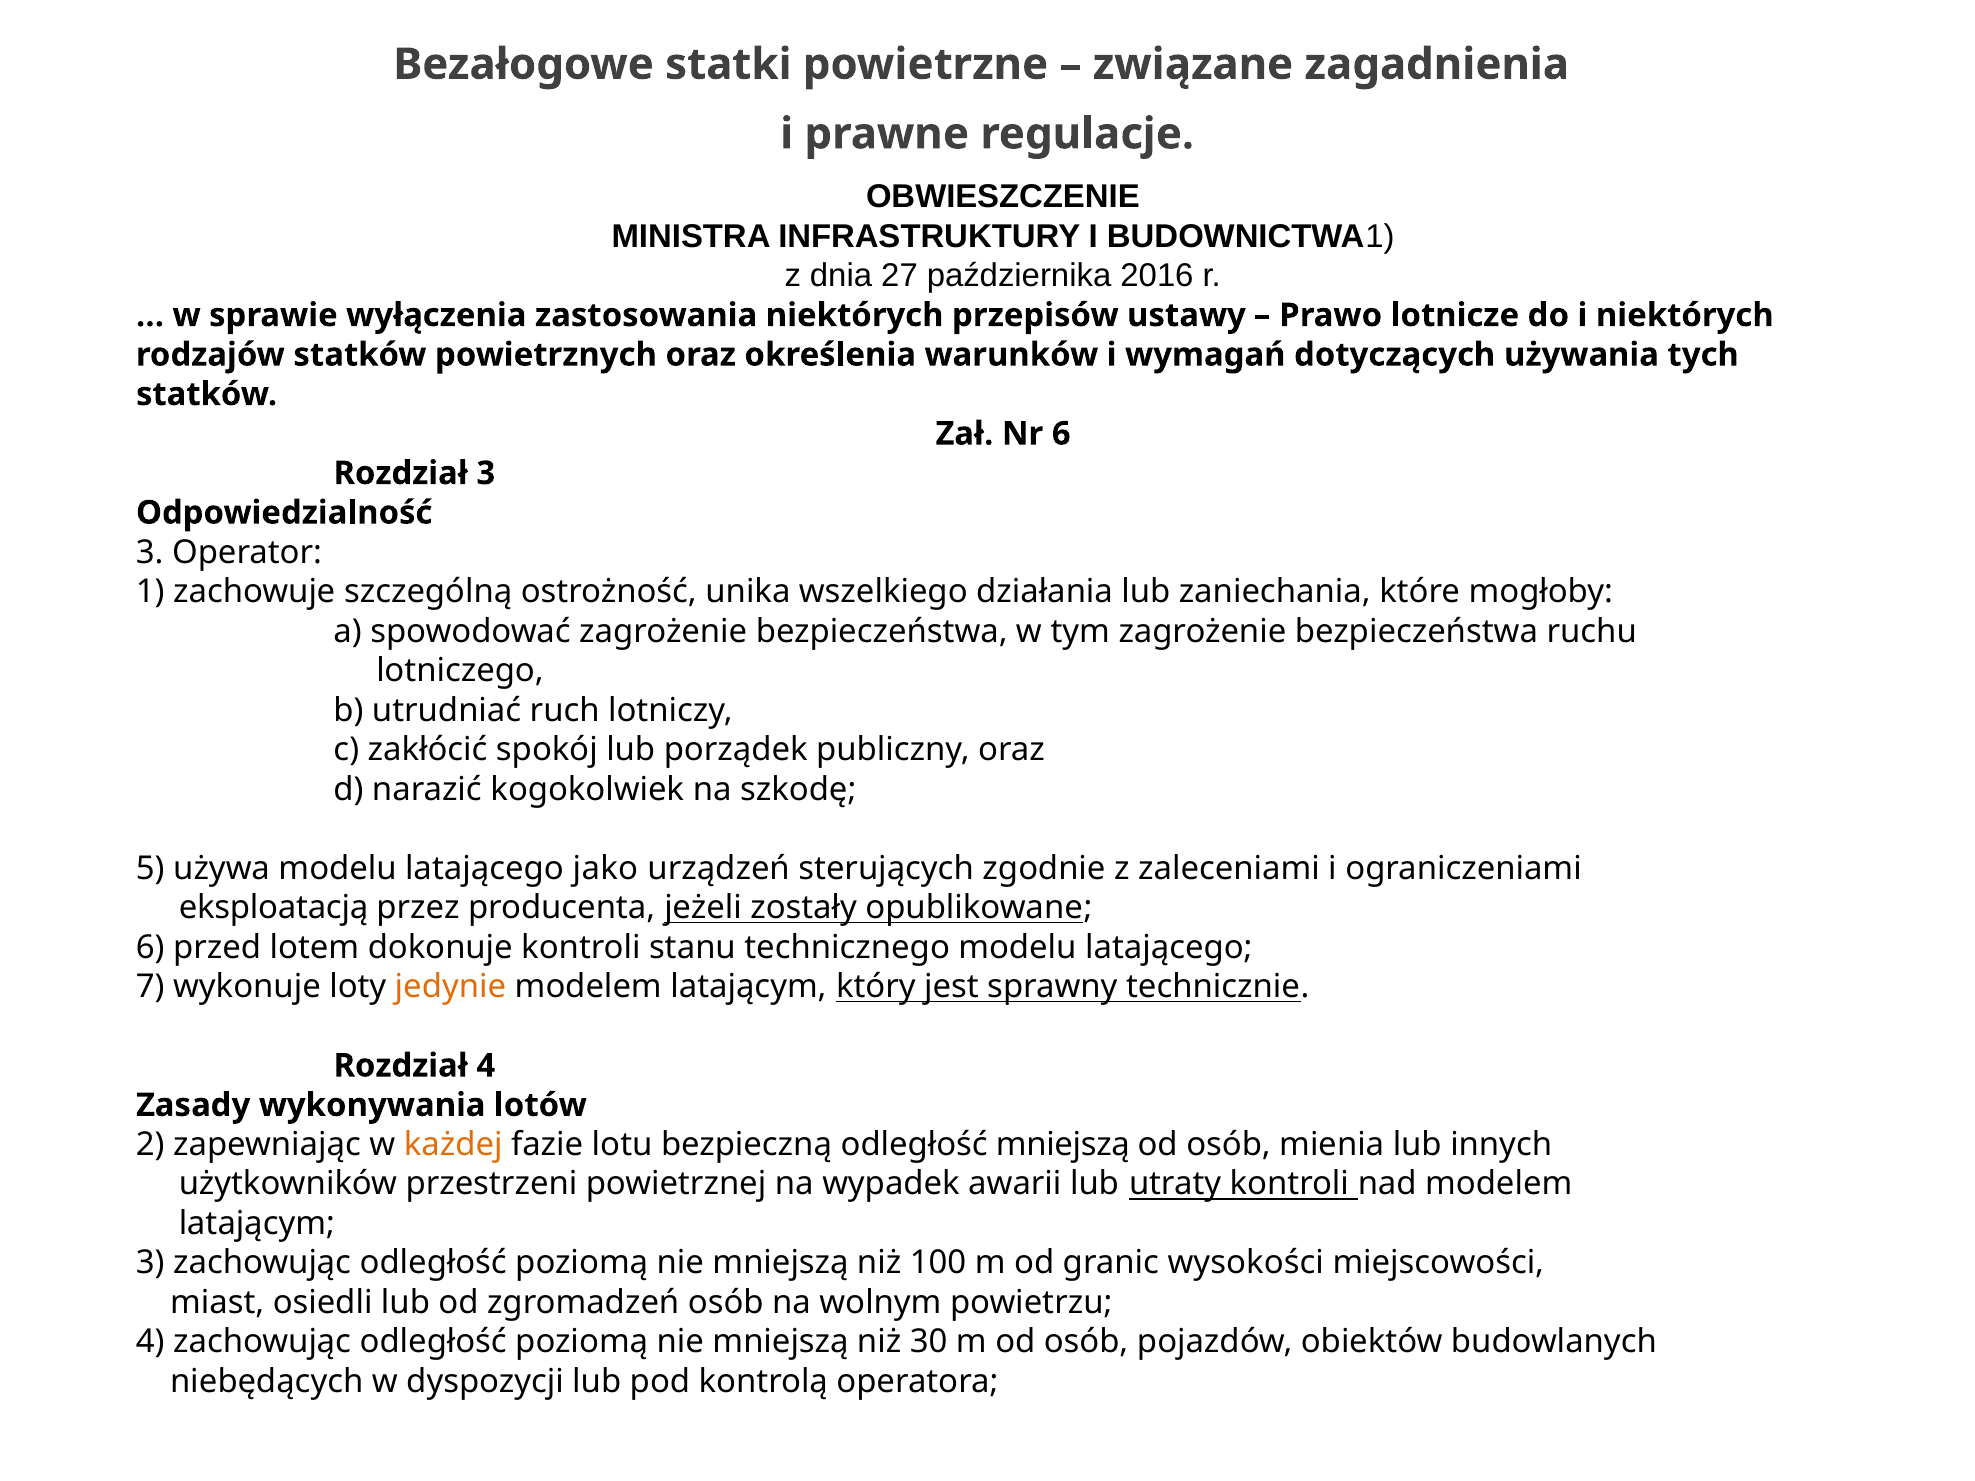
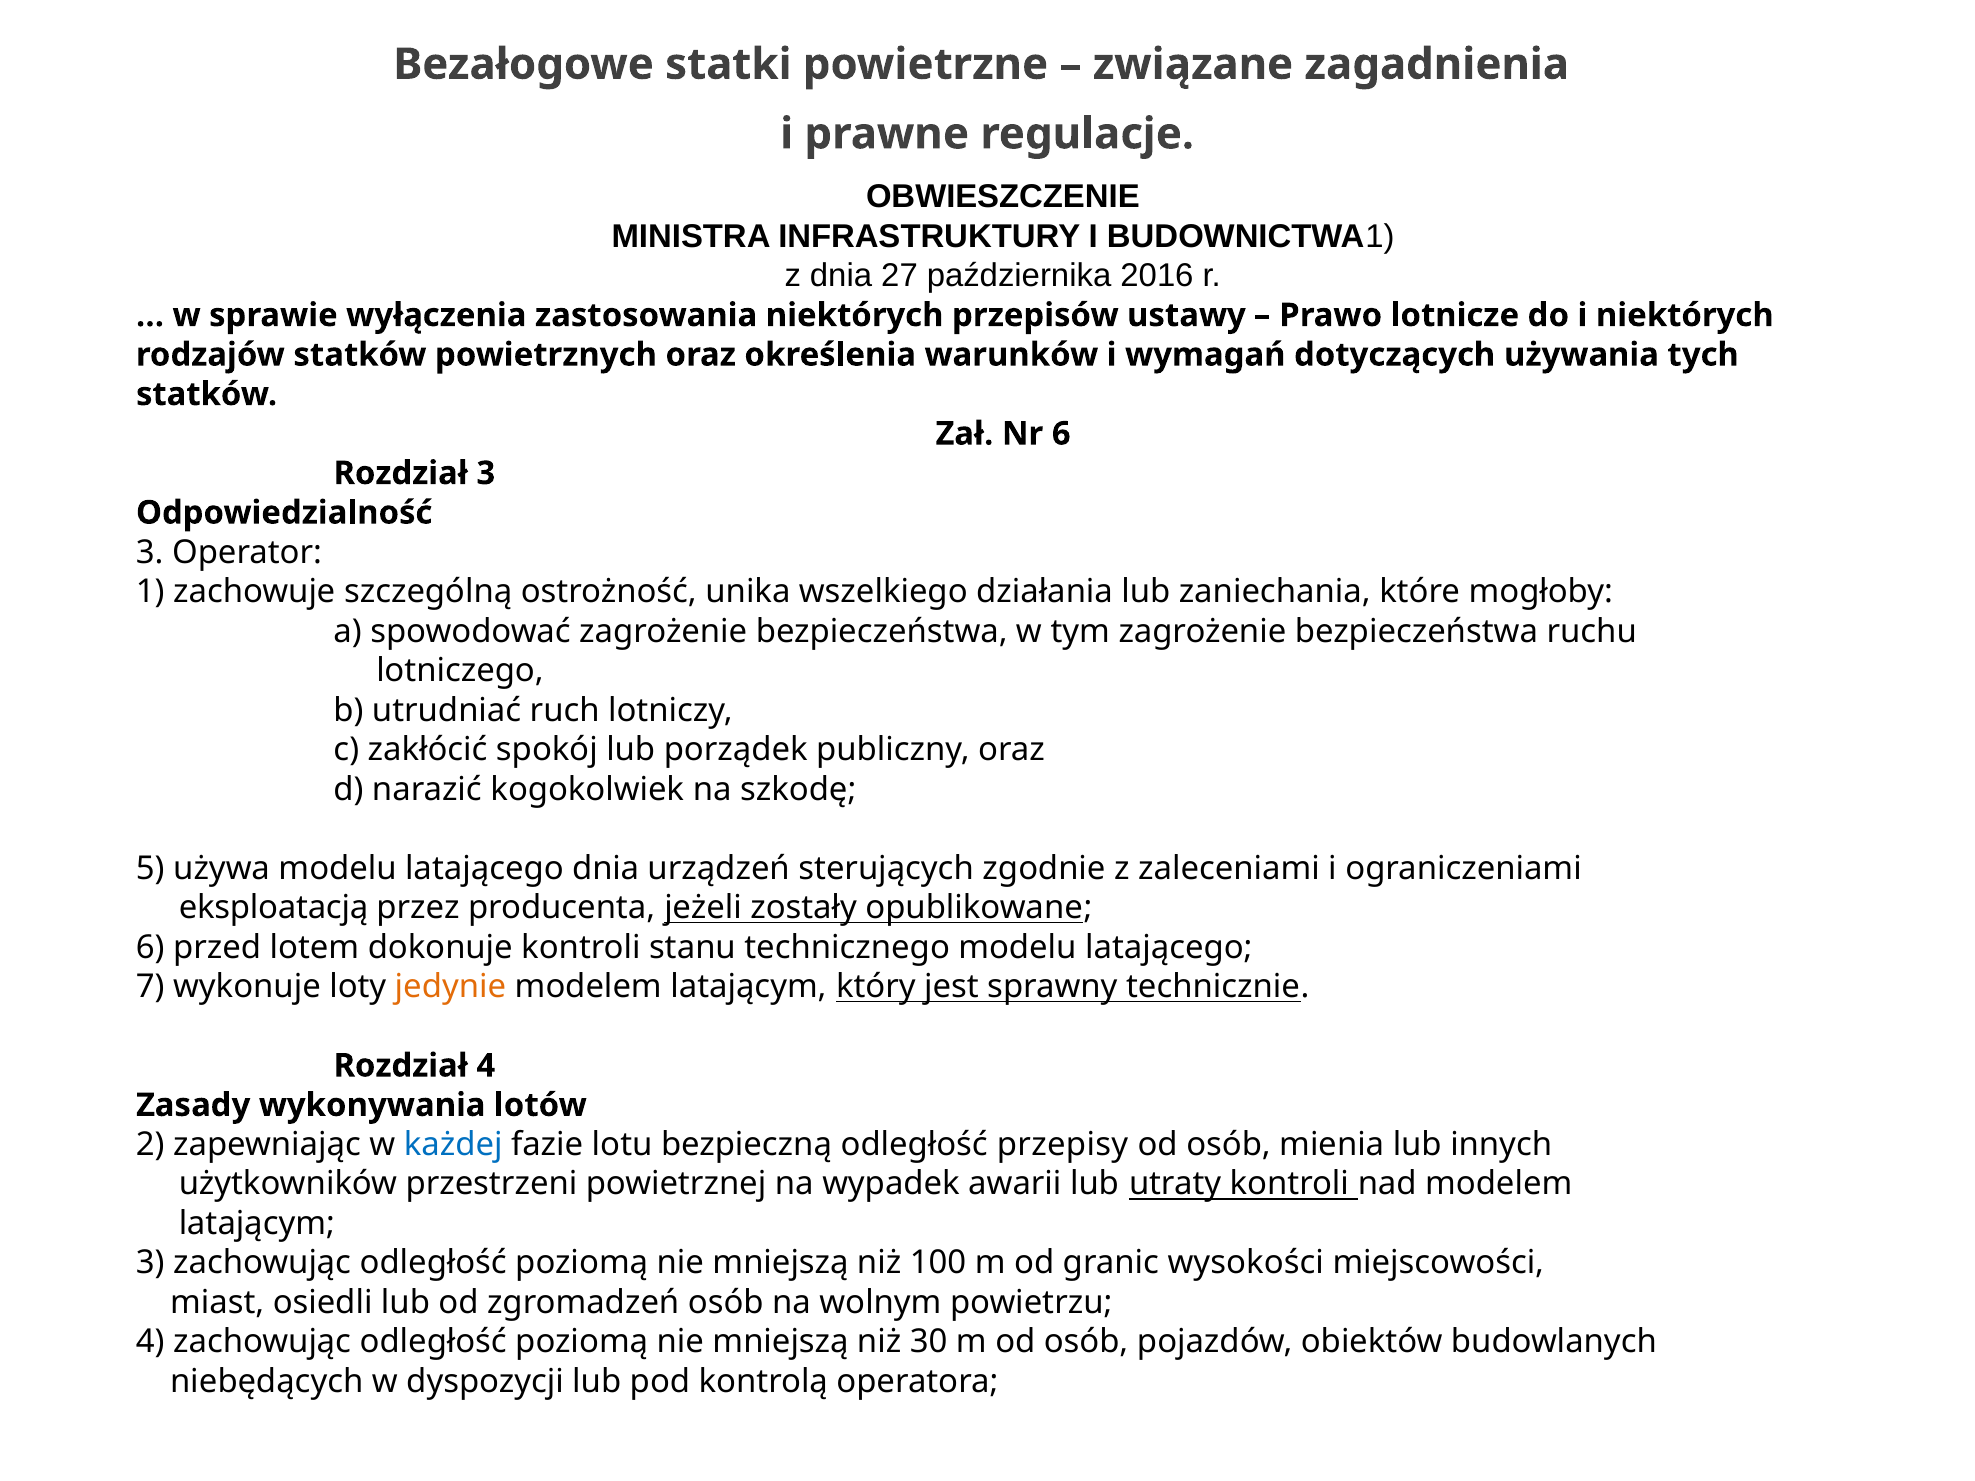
latającego jako: jako -> dnia (606, 868)
każdej colour: orange -> blue (453, 1145)
odległość mniejszą: mniejszą -> przepisy (1063, 1145)
